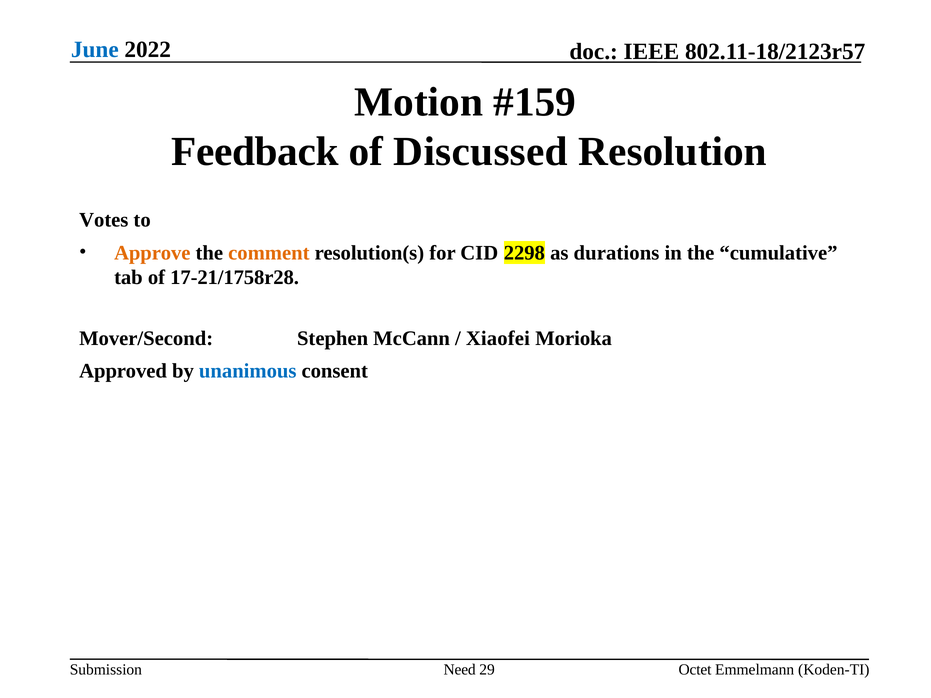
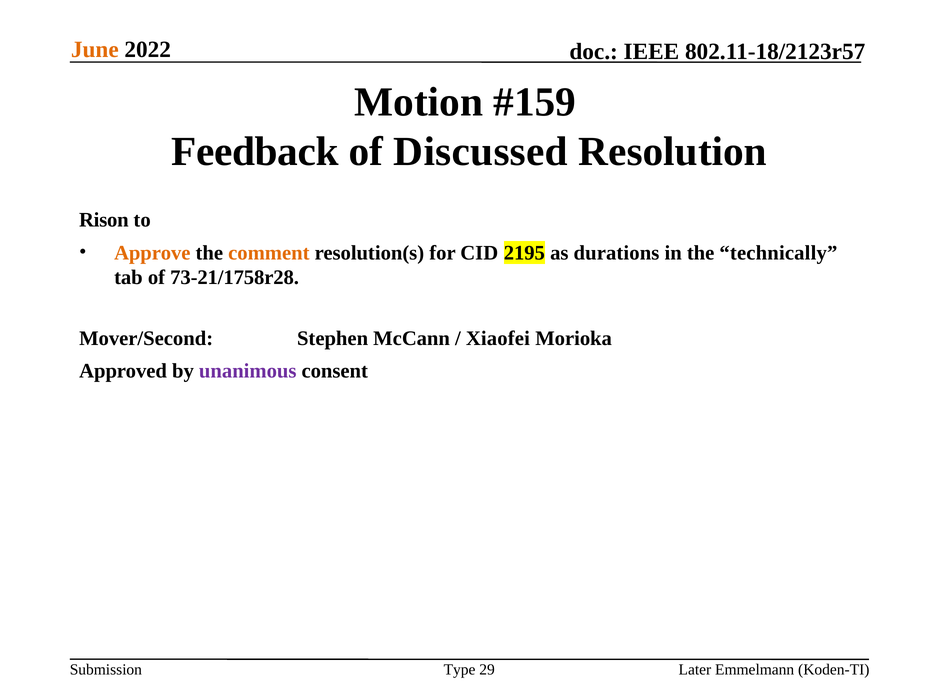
June colour: blue -> orange (95, 49)
Votes: Votes -> Rison (104, 220)
2298: 2298 -> 2195 (524, 253)
cumulative: cumulative -> technically (778, 253)
17-21/1758r28: 17-21/1758r28 -> 73-21/1758r28 (235, 278)
unanimous colour: blue -> purple (248, 371)
Need: Need -> Type (460, 670)
Octet: Octet -> Later (695, 670)
